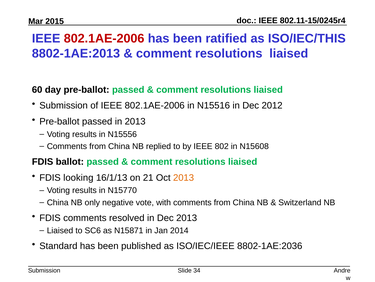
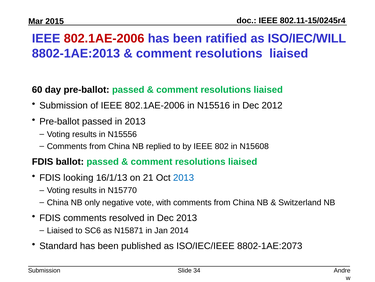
ISO/IEC/THIS: ISO/IEC/THIS -> ISO/IEC/WILL (307, 38)
2013 colour: orange -> blue (184, 177)
8802-1AE:2036: 8802-1AE:2036 -> 8802-1AE:2073 (270, 245)
